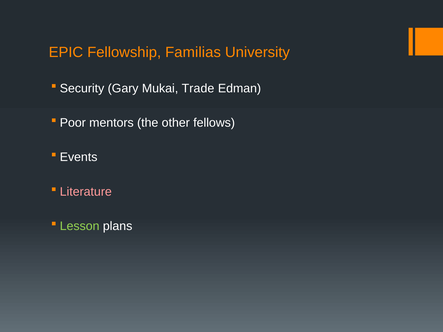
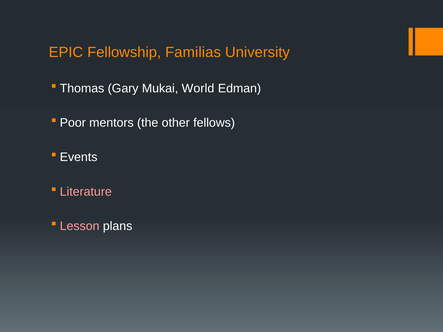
Security: Security -> Thomas (82, 88)
Trade: Trade -> World (198, 88)
Lesson colour: light green -> pink (80, 226)
